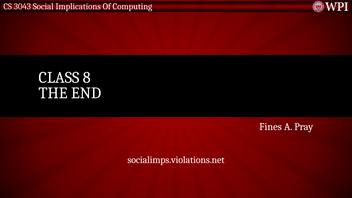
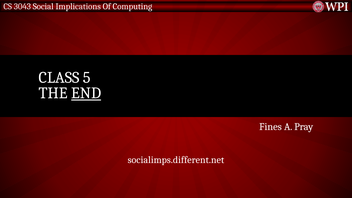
8: 8 -> 5 (87, 78)
END underline: none -> present (86, 93)
socialimps.violations.net: socialimps.violations.net -> socialimps.different.net (176, 160)
